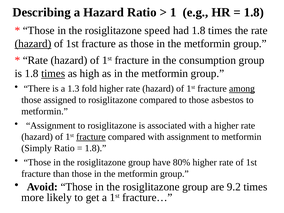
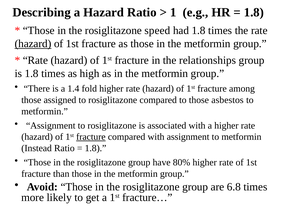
consumption: consumption -> relationships (208, 60)
times underline: present -> none (53, 74)
1.3: 1.3 -> 1.4 (73, 89)
among underline: present -> none (242, 89)
Simply: Simply -> Instead (37, 148)
9.2: 9.2 -> 6.8 (234, 187)
